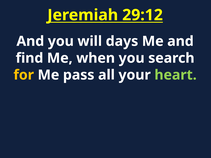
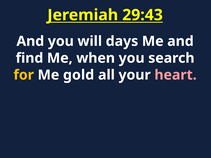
29:12: 29:12 -> 29:43 (143, 15)
pass: pass -> gold (79, 75)
heart colour: light green -> pink (176, 75)
